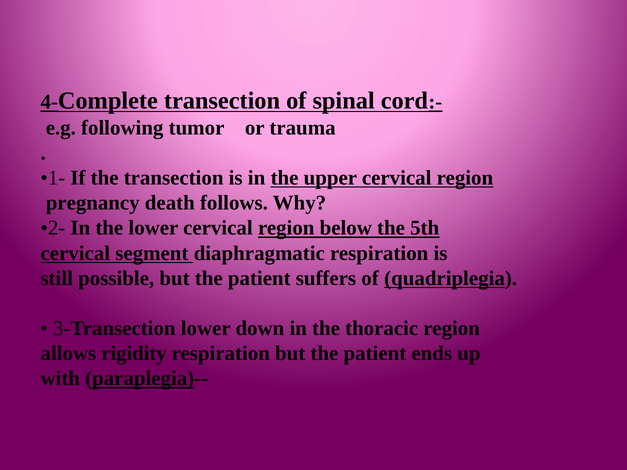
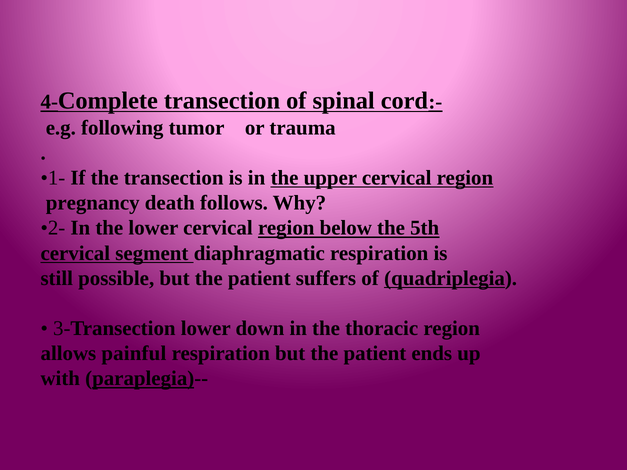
rigidity: rigidity -> painful (134, 354)
